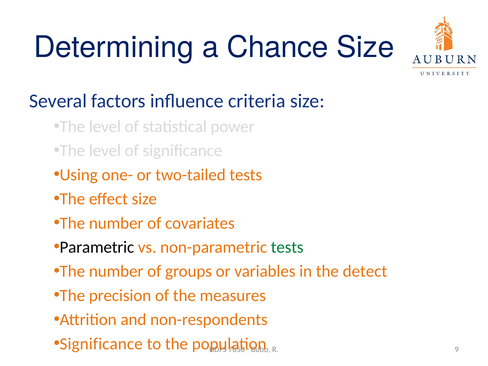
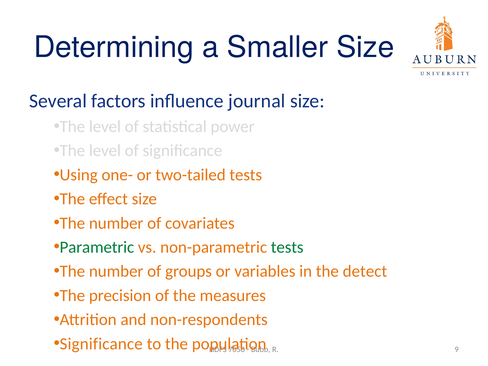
Chance: Chance -> Smaller (278, 47)
criteria: criteria -> journal (257, 101)
Parametric colour: black -> green (97, 247)
